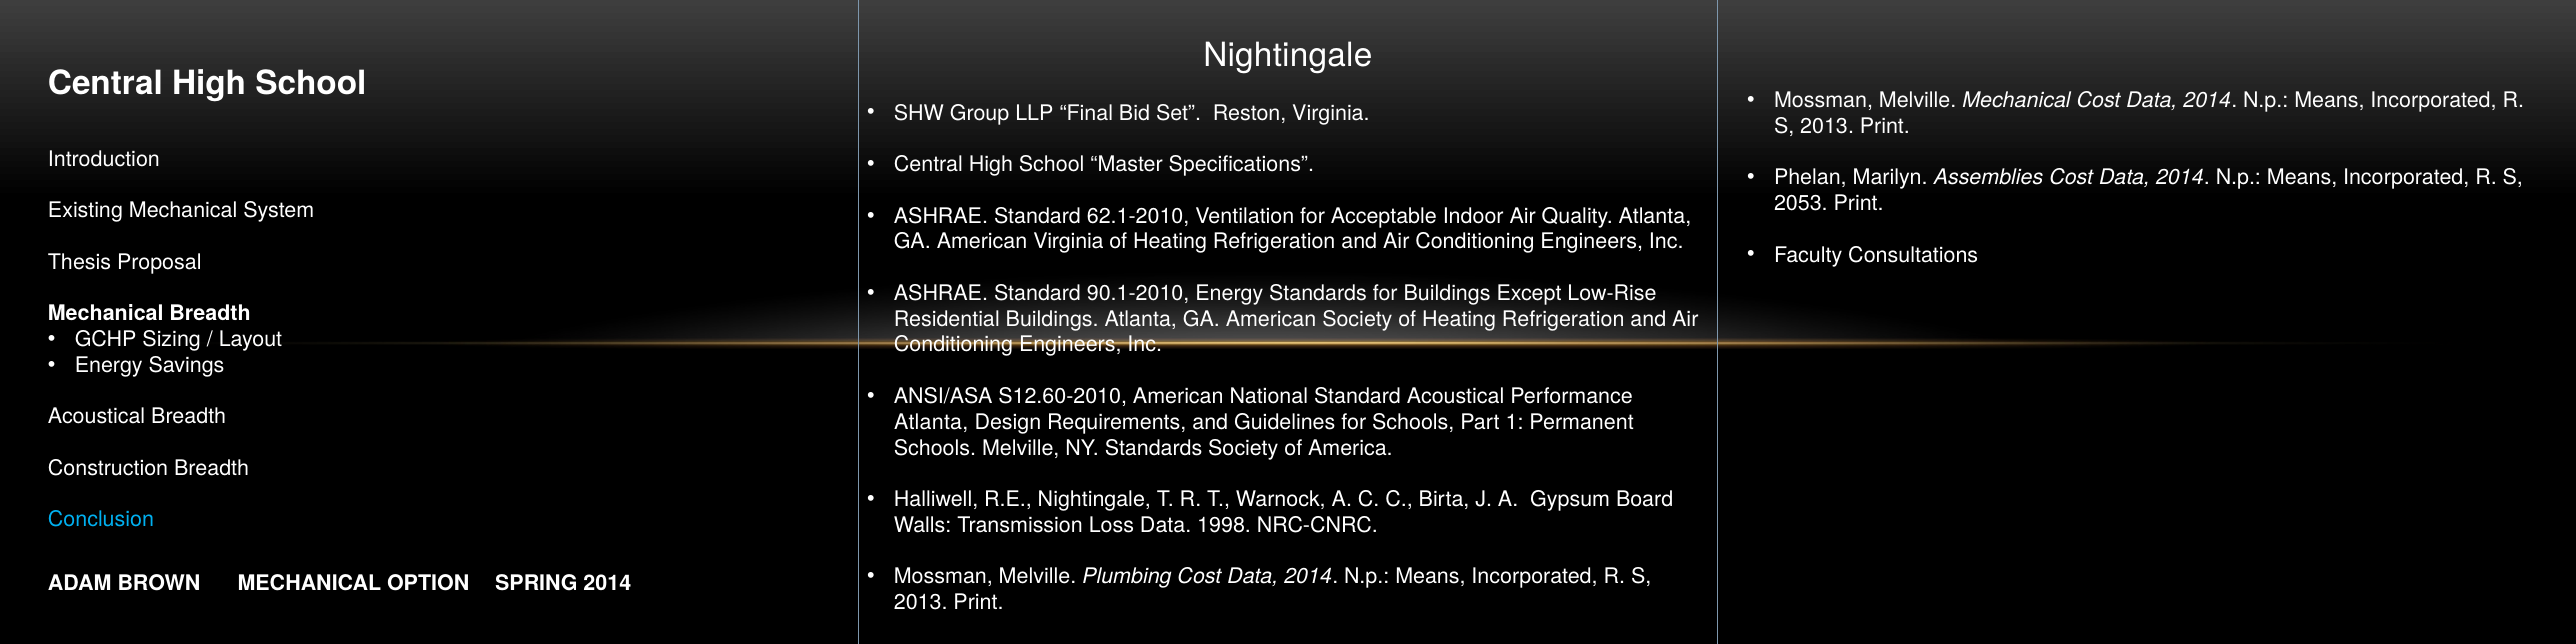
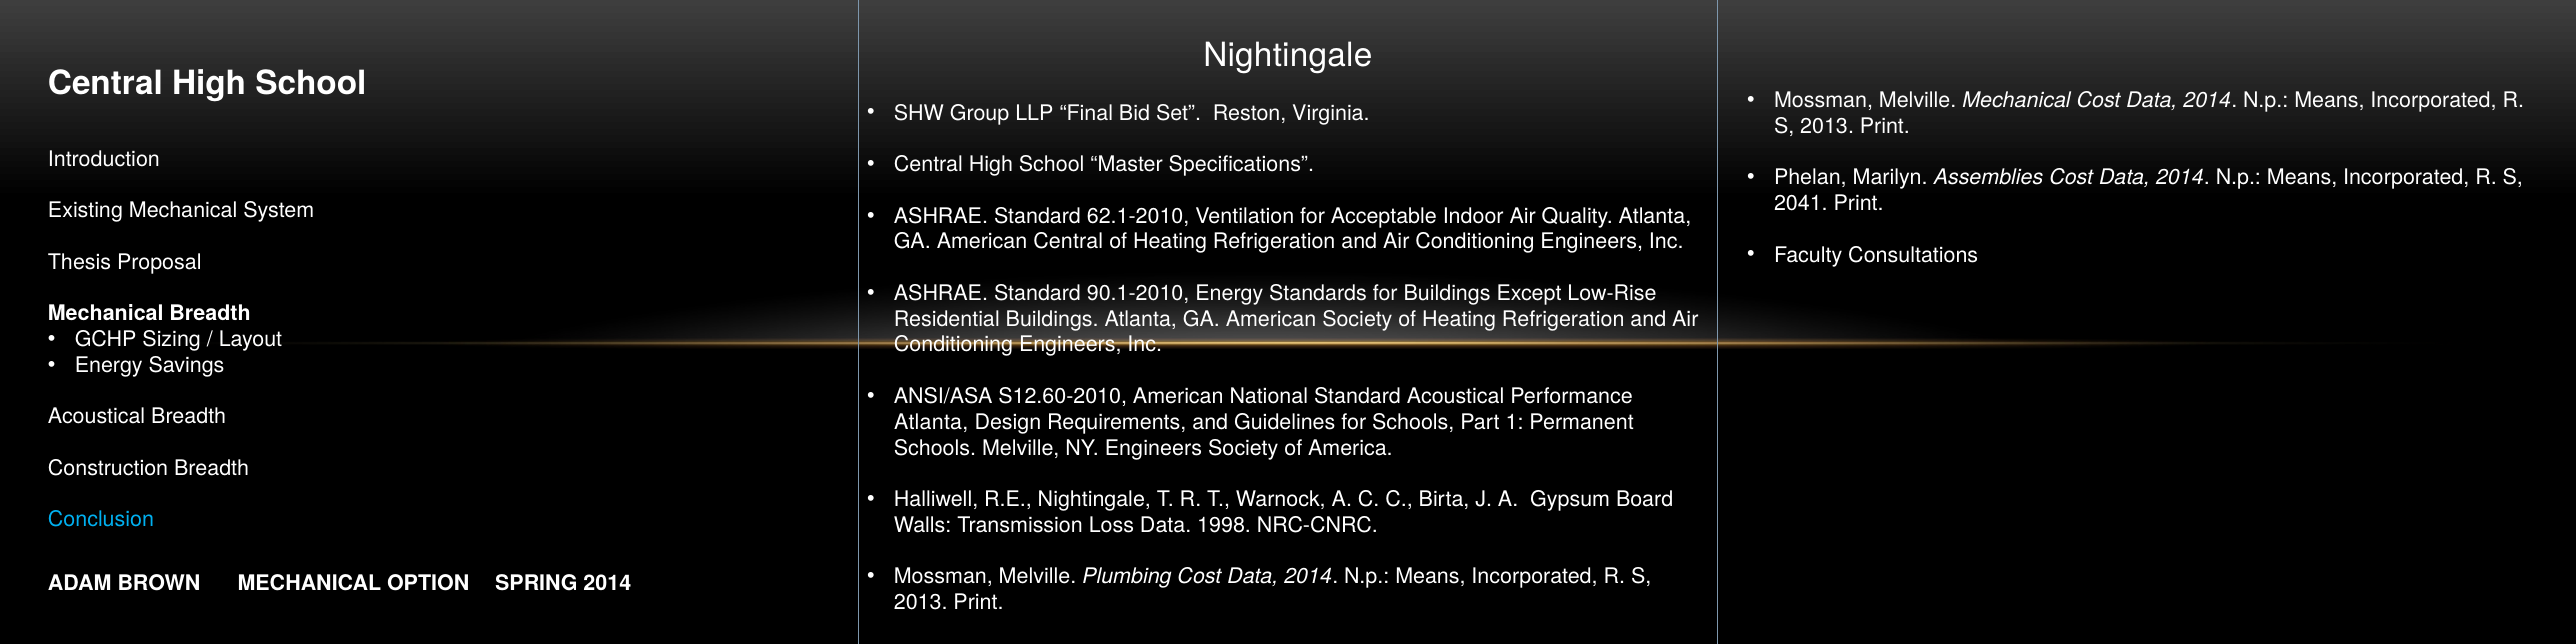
2053: 2053 -> 2041 (1801, 203)
American Virginia: Virginia -> Central (1068, 242)
NY Standards: Standards -> Engineers (1153, 448)
